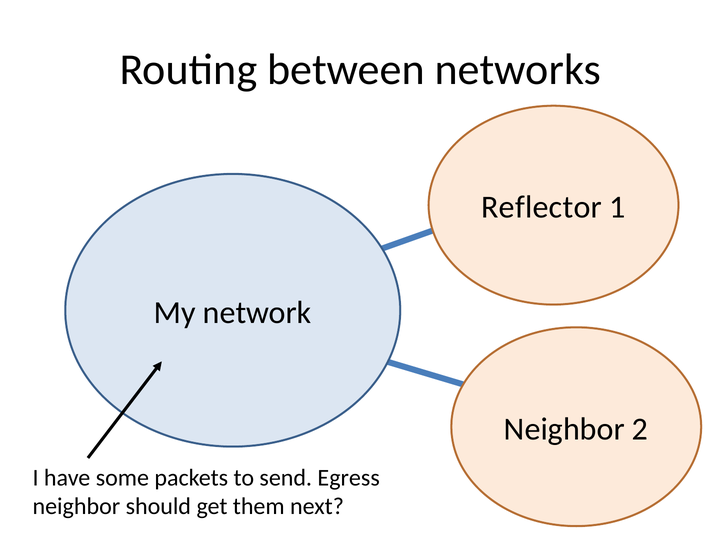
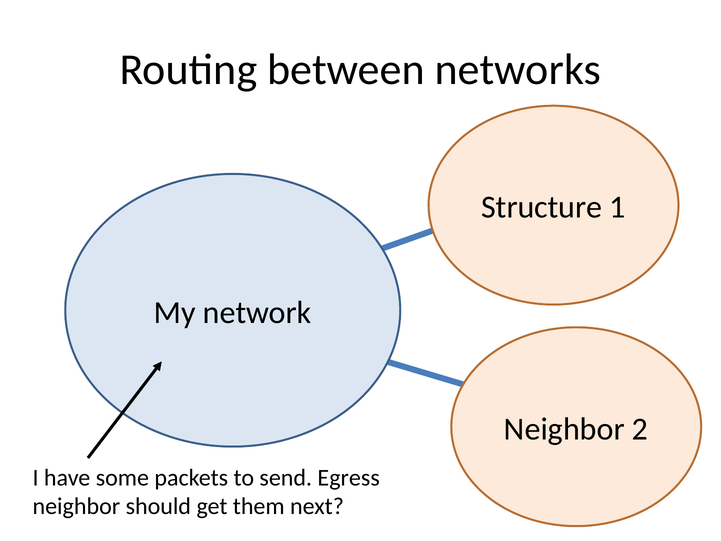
Reflector: Reflector -> Structure (542, 207)
